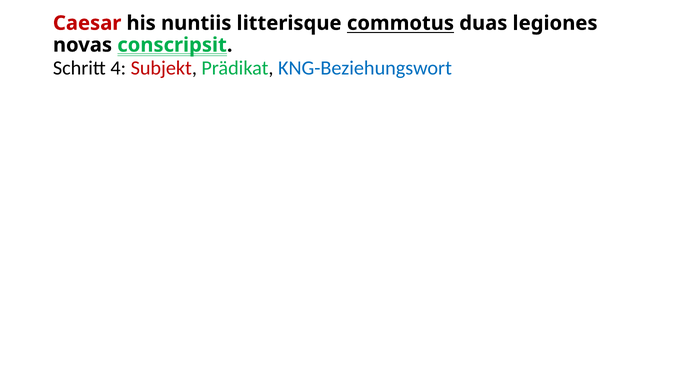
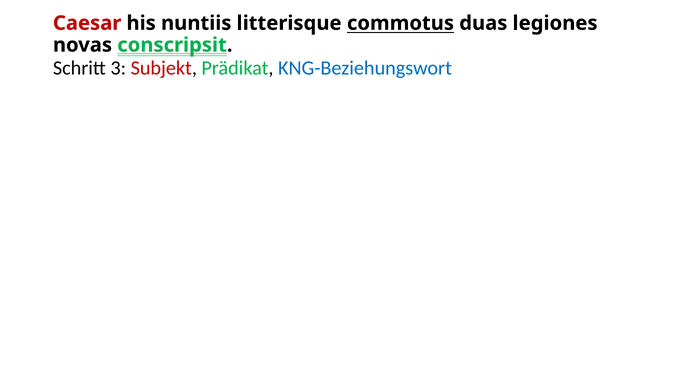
4: 4 -> 3 (118, 68)
